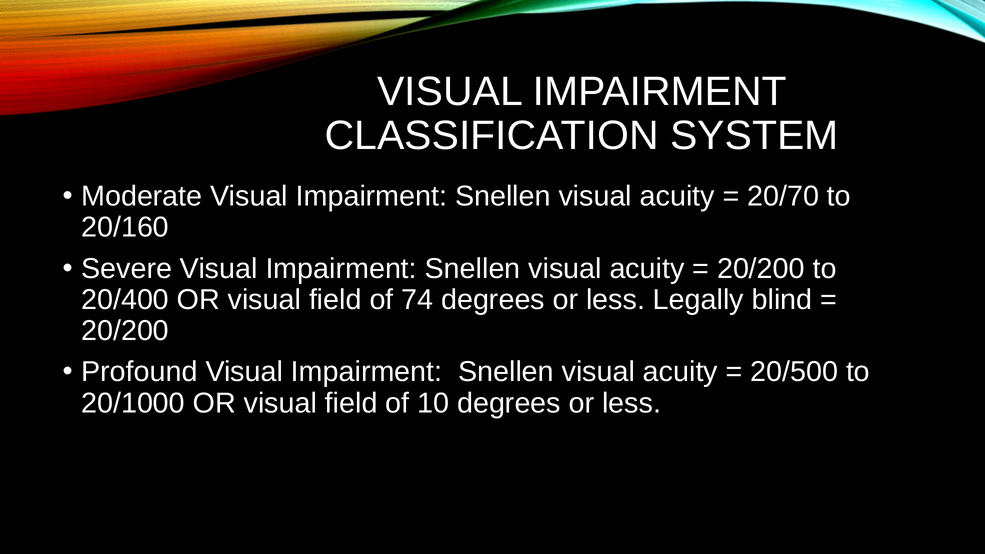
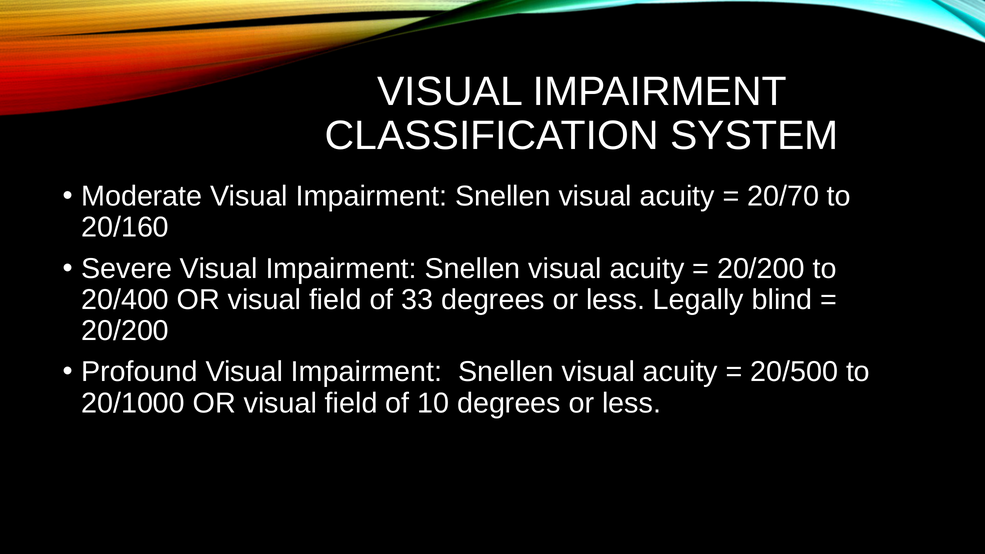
74: 74 -> 33 (417, 300)
